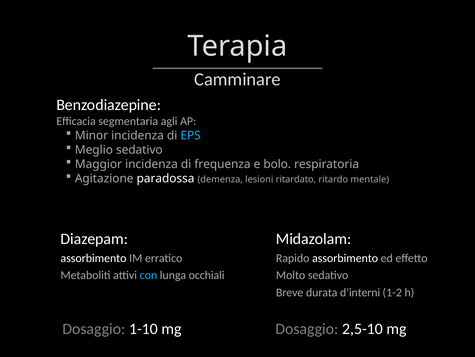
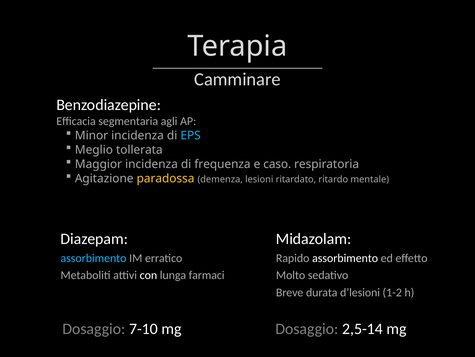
Meglio sedativo: sedativo -> tollerata (139, 150)
bolo: bolo -> caso (277, 164)
paradossa colour: white -> yellow (166, 178)
assorbimento colour: white -> light blue (93, 258)
con colour: light blue -> white (148, 275)
occhiali: occhiali -> farmaci (207, 275)
d’interni: d’interni -> d’lesioni (360, 292)
1-10: 1-10 -> 7-10 (143, 328)
2,5-10: 2,5-10 -> 2,5-14 (363, 328)
